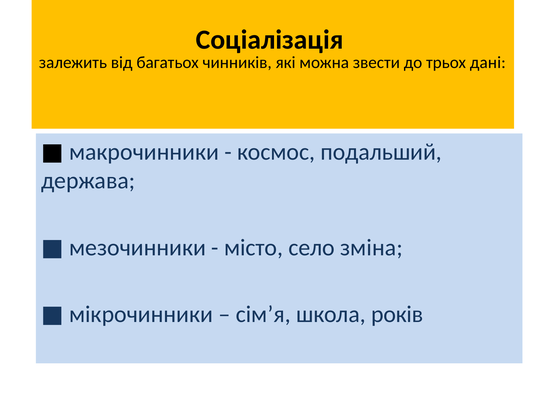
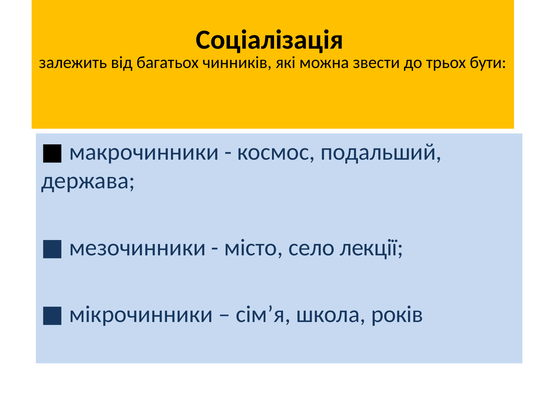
дані: дані -> бути (488, 63)
зміна: зміна -> лекції (372, 248)
